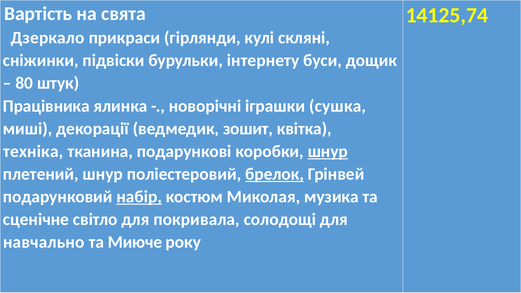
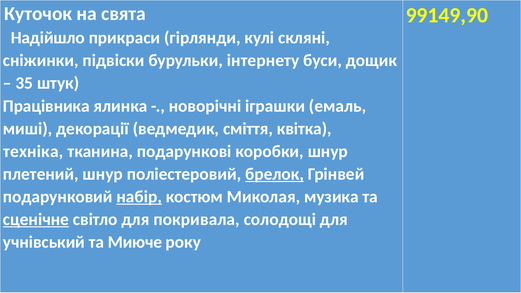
Вартість: Вартість -> Куточок (38, 14)
14125,74: 14125,74 -> 99149,90 (447, 15)
Дзеркало: Дзеркало -> Надійшло (48, 38)
80: 80 -> 35 (24, 83)
сушка: сушка -> емаль (338, 106)
зошит: зошит -> сміття (248, 129)
шнур underline: present -> none (328, 151)
сценічне underline: none -> present (36, 220)
навчально: навчально -> учнівський (44, 242)
